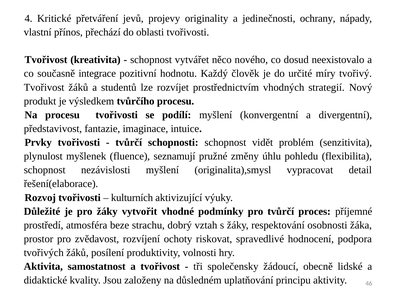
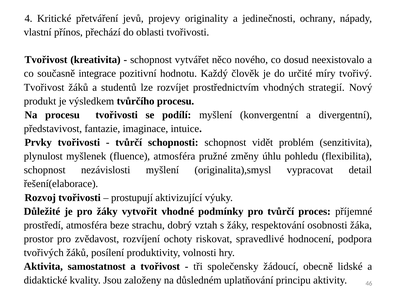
fluence seznamují: seznamují -> atmosféra (174, 156)
kulturních: kulturních -> prostupují (132, 198)
